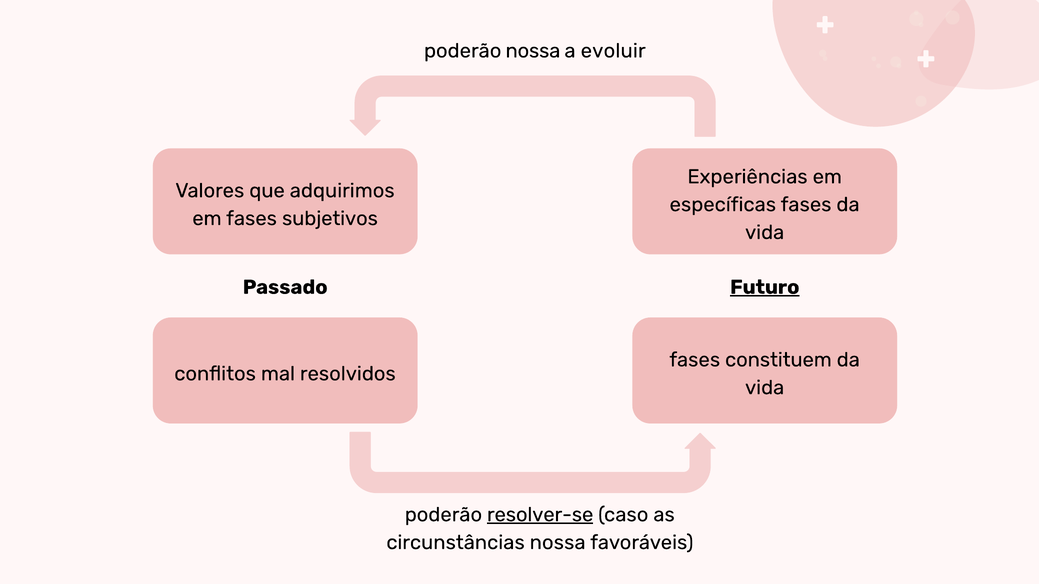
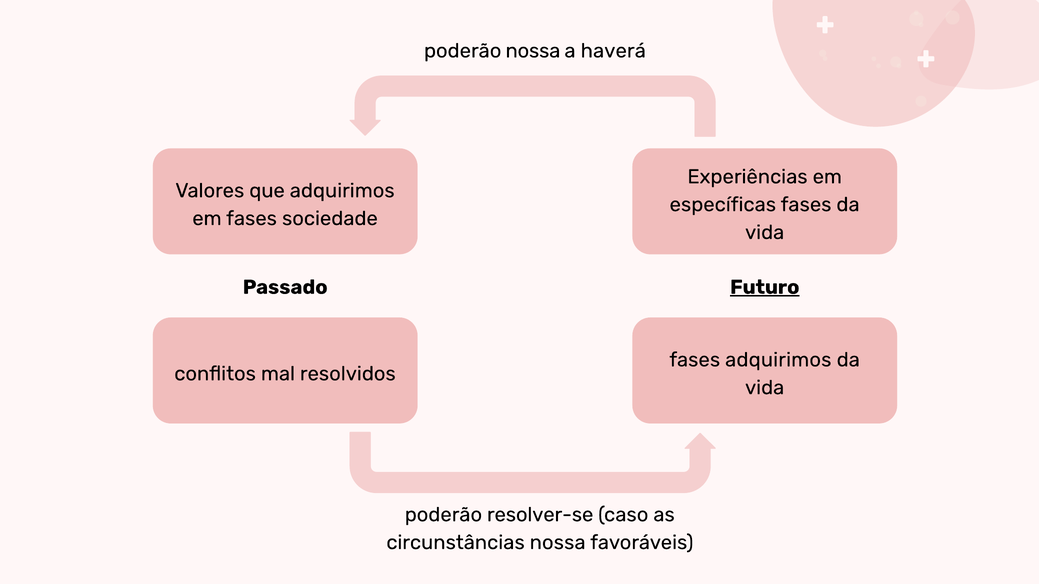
evoluir: evoluir -> haverá (613, 51)
subjetivos: subjetivos -> sociedade (330, 219)
fases constituem: constituem -> adquirimos (778, 360)
resolver-se underline: present -> none (540, 515)
